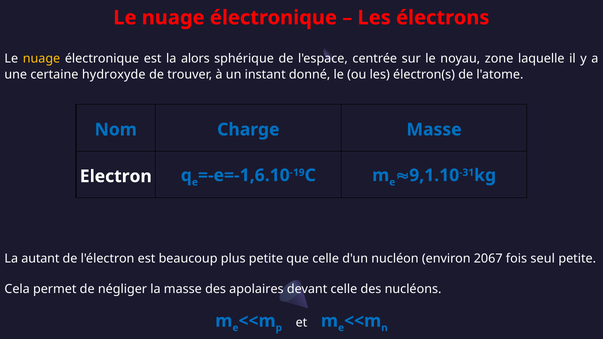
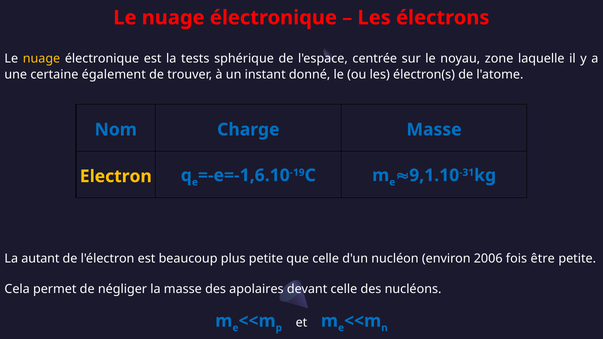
alors: alors -> tests (195, 58)
hydroxyde: hydroxyde -> également (114, 75)
Electron colour: white -> yellow (116, 176)
2067: 2067 -> 2006 (488, 259)
seul: seul -> être (543, 259)
